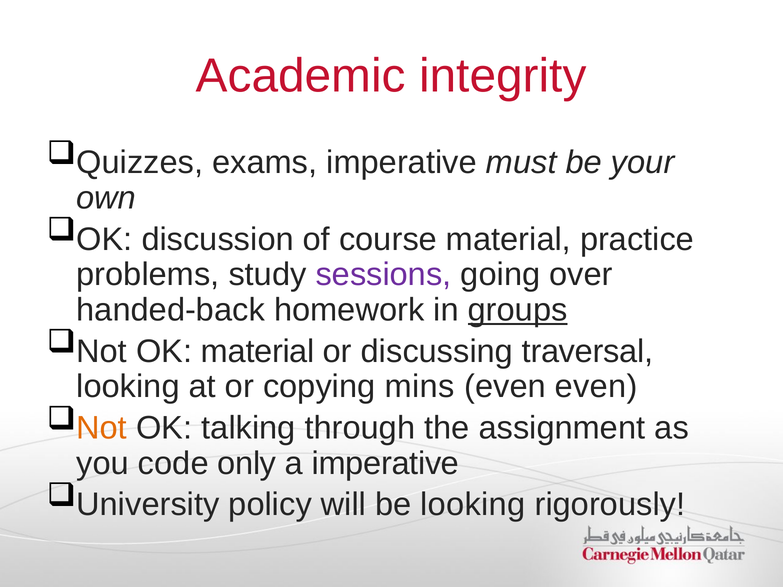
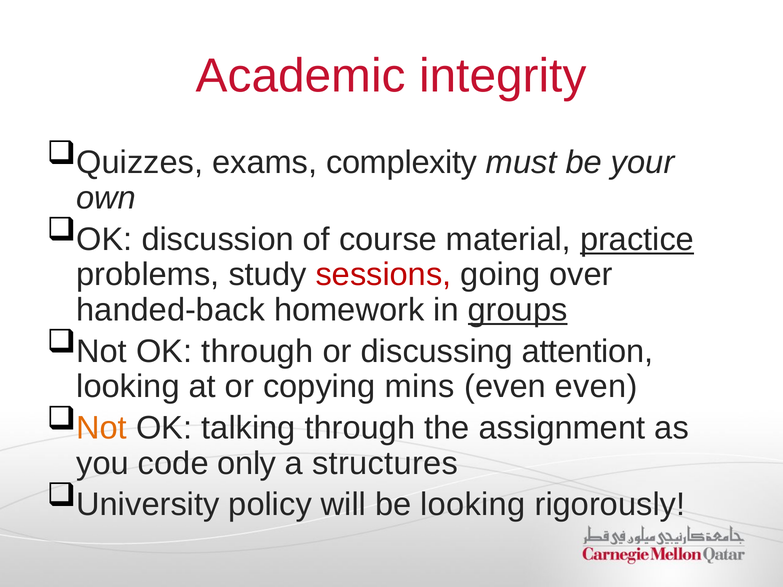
exams imperative: imperative -> complexity (402, 163)
practice underline: none -> present (637, 240)
sessions colour: purple -> red (384, 275)
OK material: material -> through (257, 351)
traversal: traversal -> attention (588, 351)
a imperative: imperative -> structures (385, 463)
